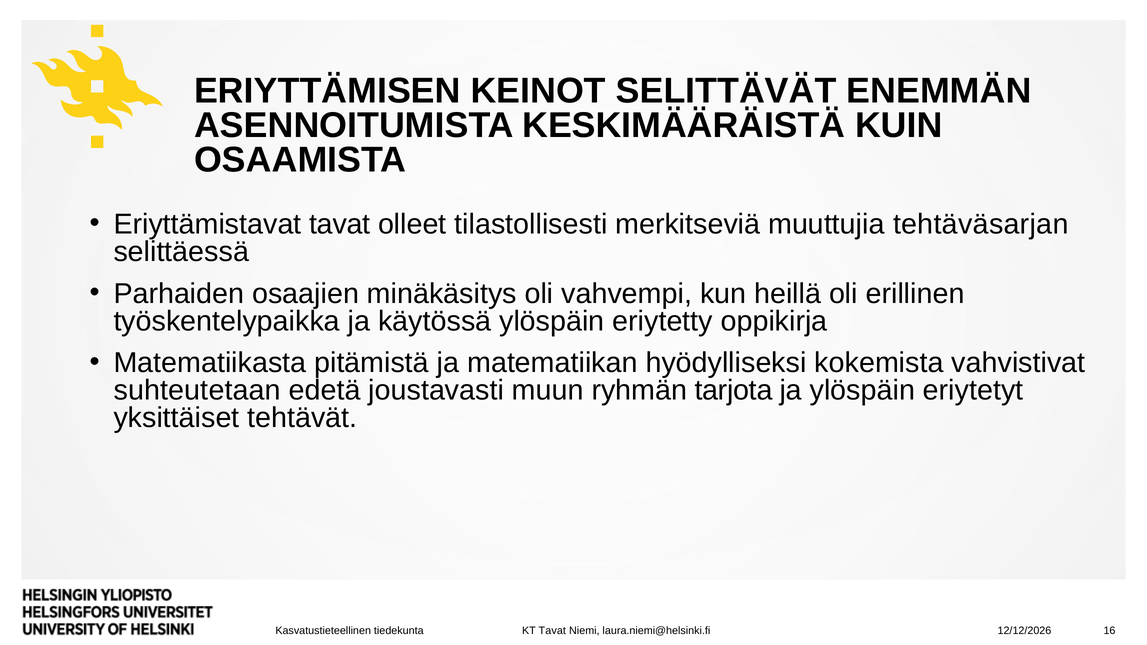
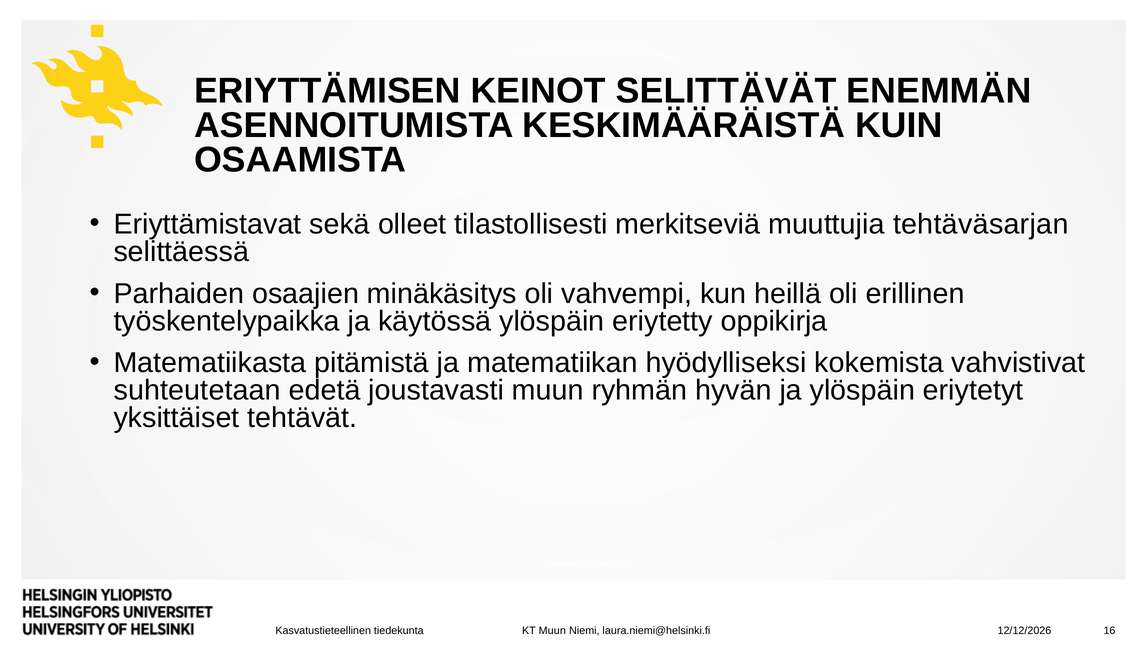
Eriyttämistavat tavat: tavat -> sekä (340, 224)
tarjota: tarjota -> hyvän (733, 391)
KT Tavat: Tavat -> Muun (552, 631)
